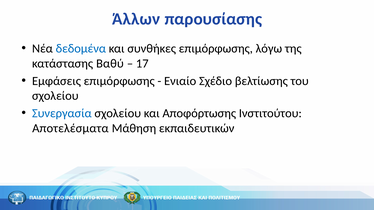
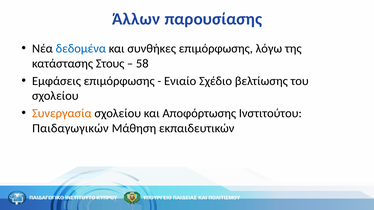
Βαθύ: Βαθύ -> Στους (110, 64)
17: 17 -> 58 (142, 64)
Συνεργασία colour: blue -> orange (62, 113)
Αποτελέσματα: Αποτελέσματα -> Παιδαγωγικών (70, 128)
